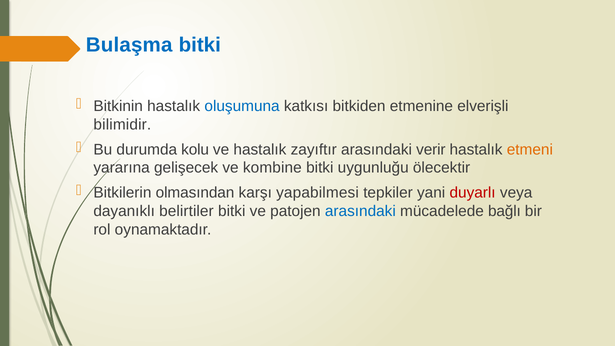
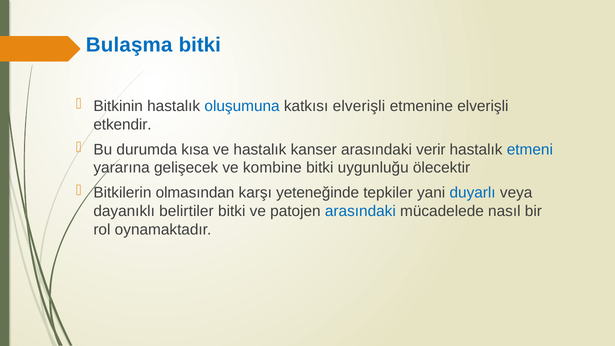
katkısı bitkiden: bitkiden -> elverişli (359, 106)
bilimidir: bilimidir -> etkendir (122, 125)
kolu: kolu -> kısa (195, 149)
zayıftır: zayıftır -> kanser (314, 149)
etmeni colour: orange -> blue (530, 149)
yapabilmesi: yapabilmesi -> yeteneğinde (318, 193)
duyarlı colour: red -> blue (473, 193)
bağlı: bağlı -> nasıl (504, 211)
